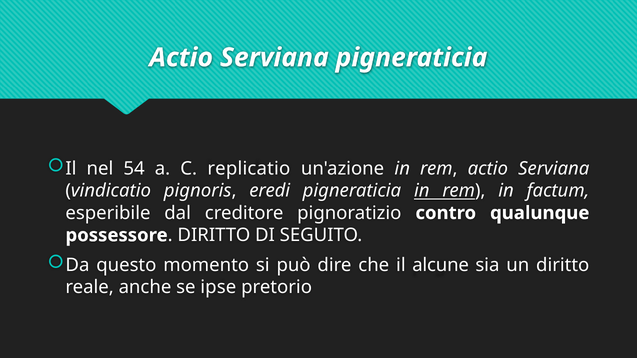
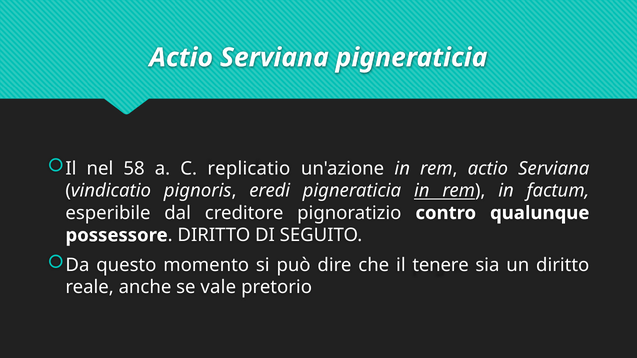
54: 54 -> 58 (134, 169)
alcune: alcune -> tenere (441, 265)
ipse: ipse -> vale (218, 288)
